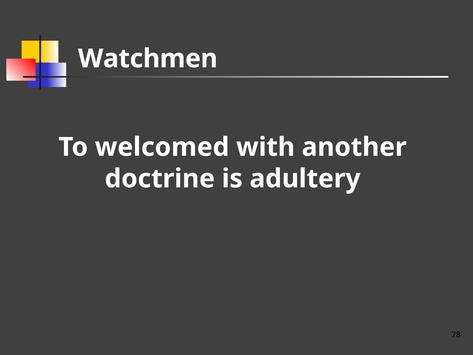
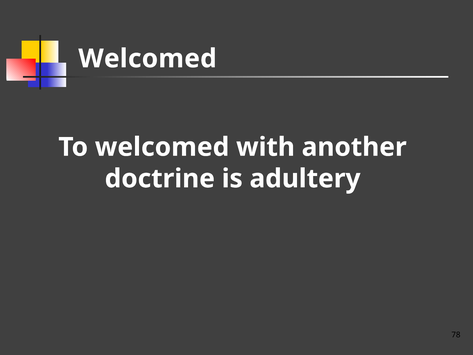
Watchmen: Watchmen -> Welcomed (148, 59)
